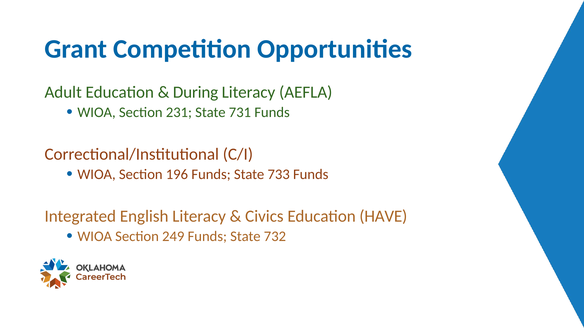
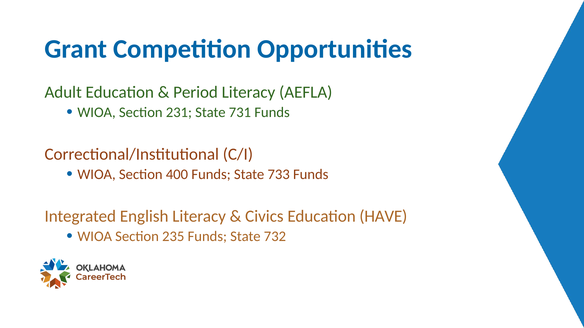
During: During -> Period (196, 92)
196: 196 -> 400 (177, 174)
249: 249 -> 235 (173, 237)
